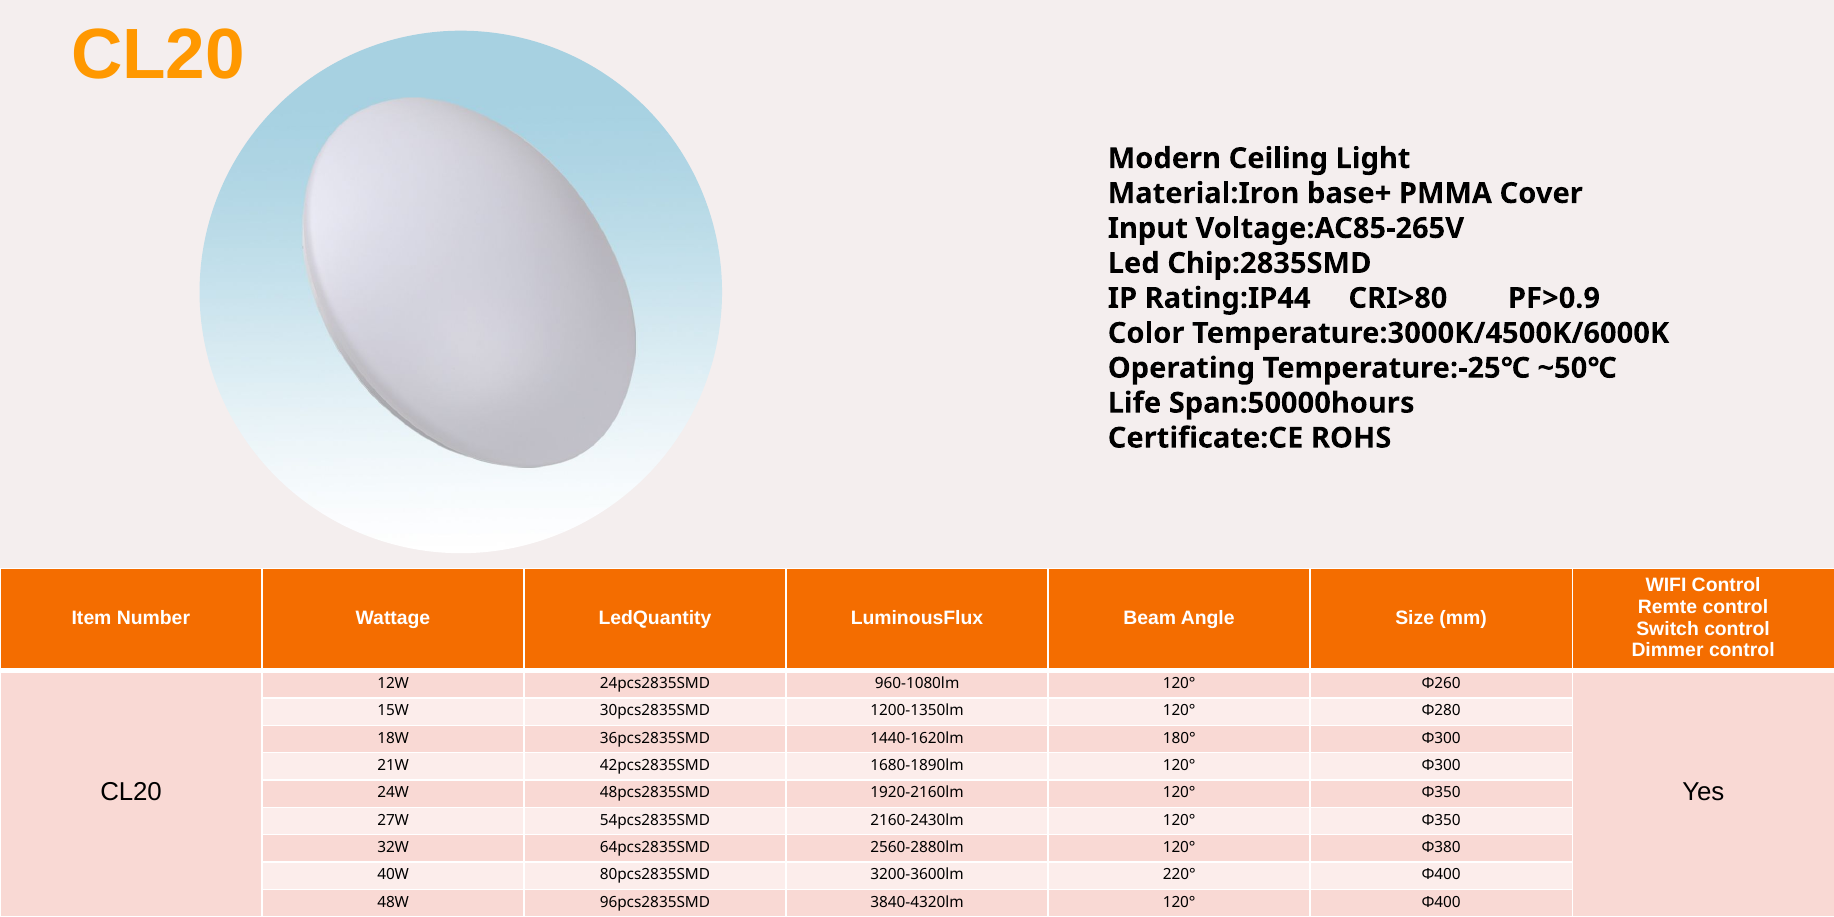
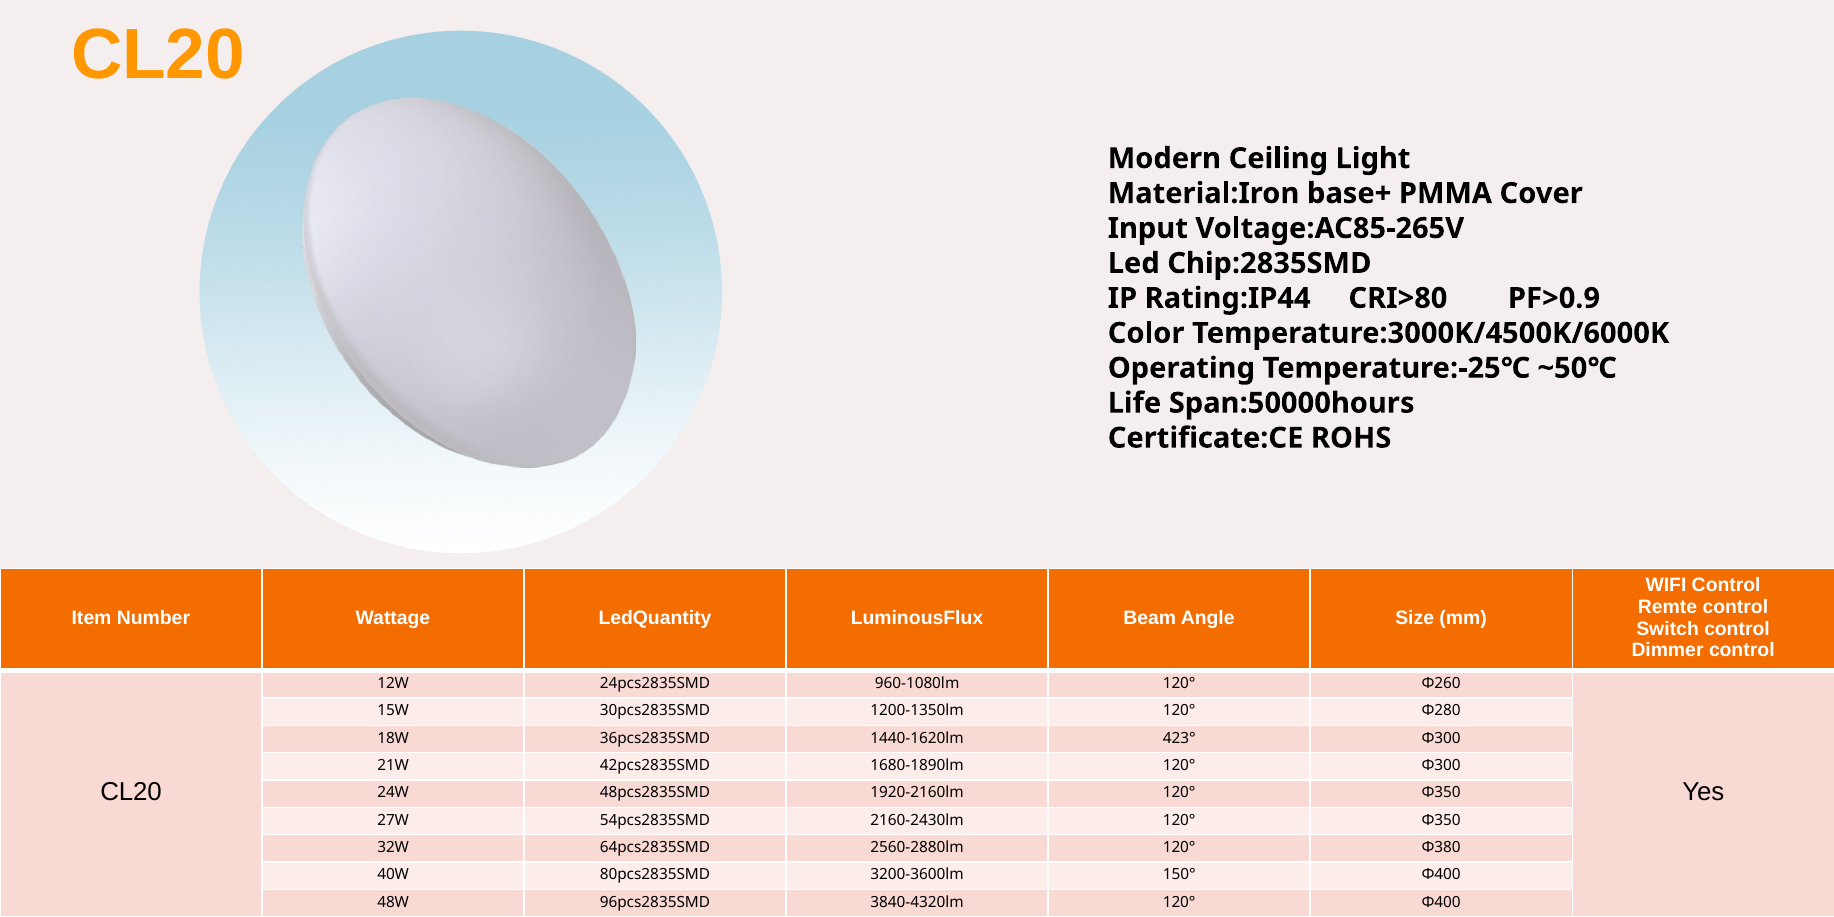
180°: 180° -> 423° (1179, 738)
220°: 220° -> 150° (1179, 875)
